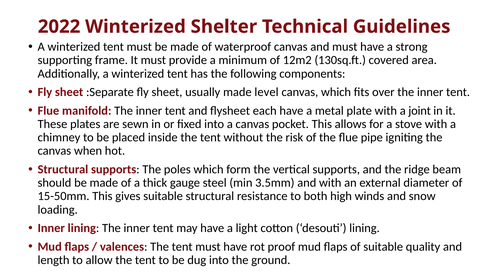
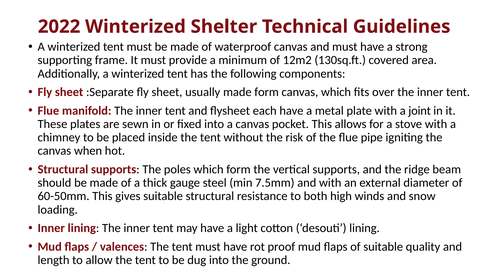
made level: level -> form (267, 92)
3.5mm: 3.5mm -> 7.5mm (275, 183)
15-50mm: 15-50mm -> 60-50mm (64, 196)
